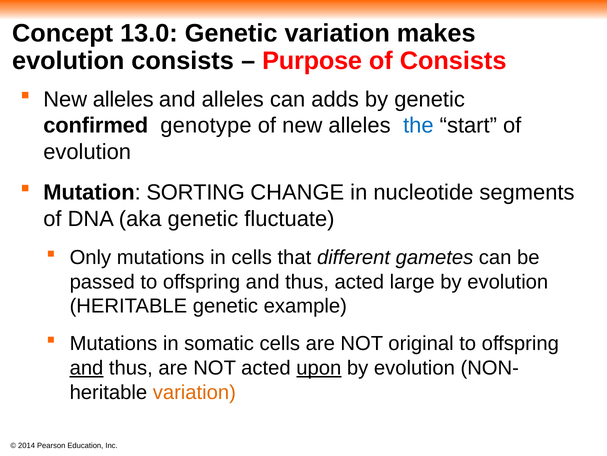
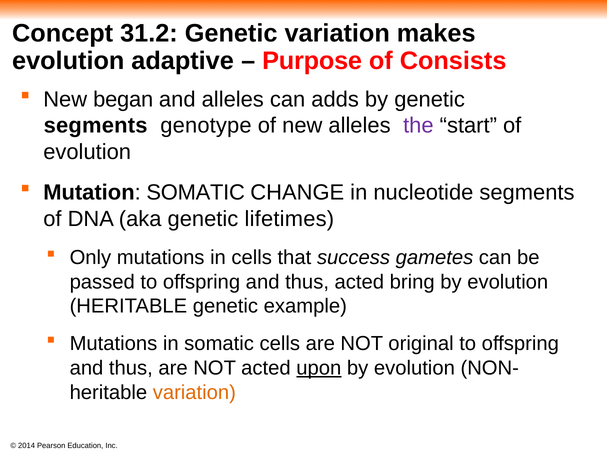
13.0: 13.0 -> 31.2 (149, 33)
evolution consists: consists -> adaptive (183, 61)
alleles: alleles -> began (123, 99)
confirmed: confirmed -> segments (96, 125)
the colour: blue -> purple (418, 125)
Mutation SORTING: SORTING -> SOMATIC (196, 192)
fluctuate: fluctuate -> lifetimes (289, 219)
different: different -> success (354, 257)
large: large -> bring (412, 282)
and underline: present -> none (87, 367)
